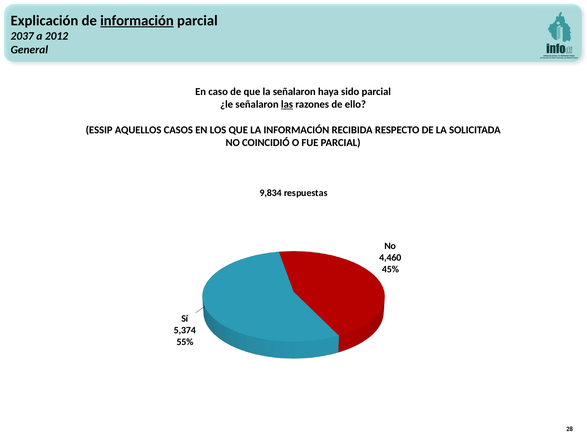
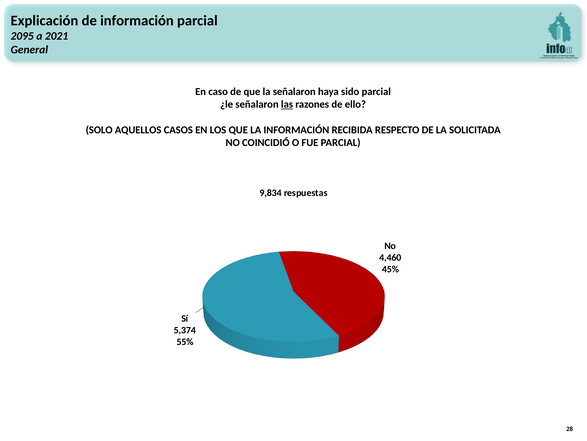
información underline: present -> none (137, 21)
2037: 2037 -> 2095 (22, 36)
2012: 2012 -> 2021 (57, 36)
ESSIP: ESSIP -> SOLO (99, 130)
